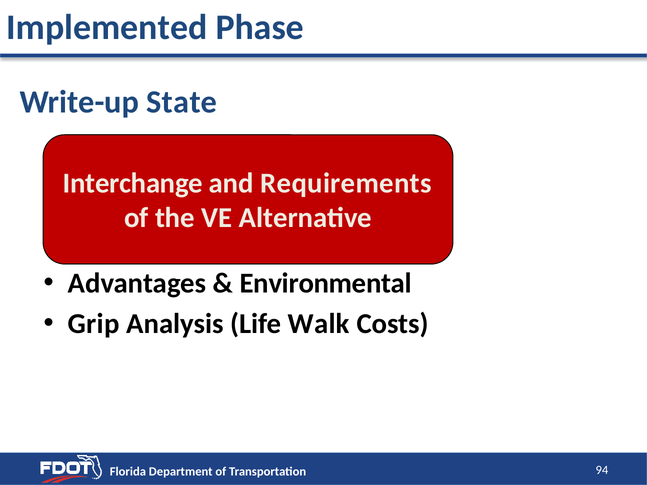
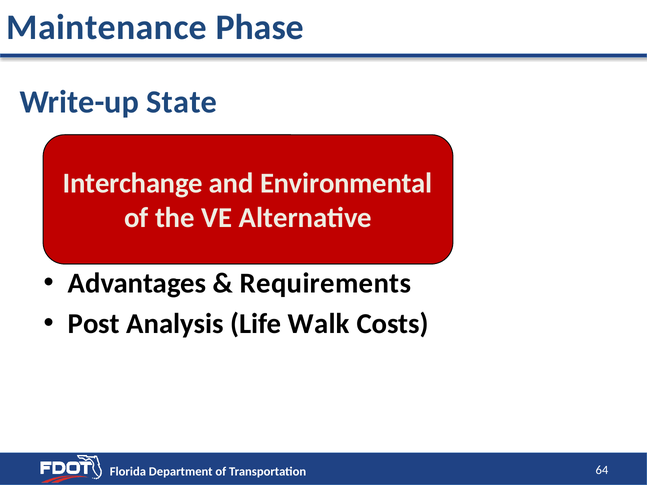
Implemented: Implemented -> Maintenance (107, 27)
Requirements: Requirements -> Environmental (346, 184)
Environmental: Environmental -> Requirements (325, 283)
Grip: Grip -> Post (94, 324)
94: 94 -> 64 (602, 470)
